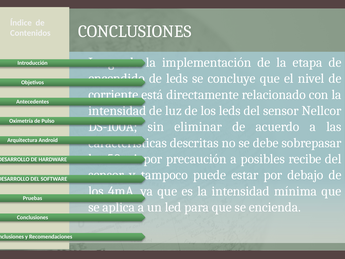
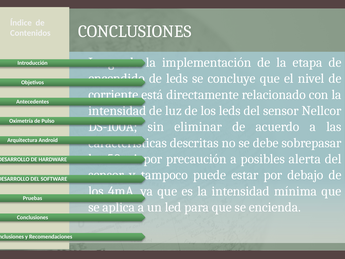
recibe: recibe -> alerta (305, 159)
